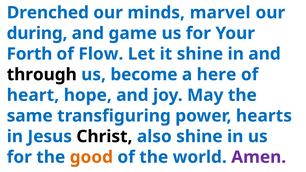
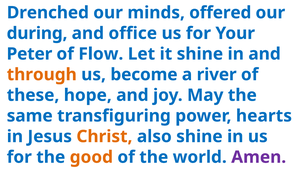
marvel: marvel -> offered (220, 13)
game: game -> office (133, 33)
Forth: Forth -> Peter (29, 54)
through colour: black -> orange (42, 75)
here: here -> river (217, 75)
heart: heart -> these (33, 95)
Christ colour: black -> orange (104, 137)
